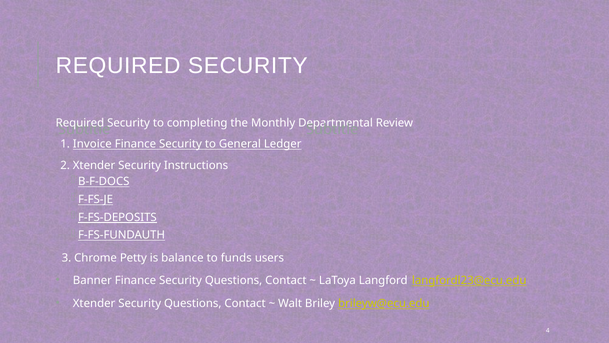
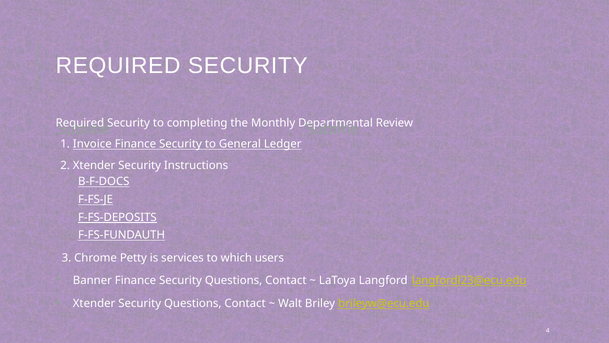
balance: balance -> services (183, 258)
funds: funds -> which (236, 258)
